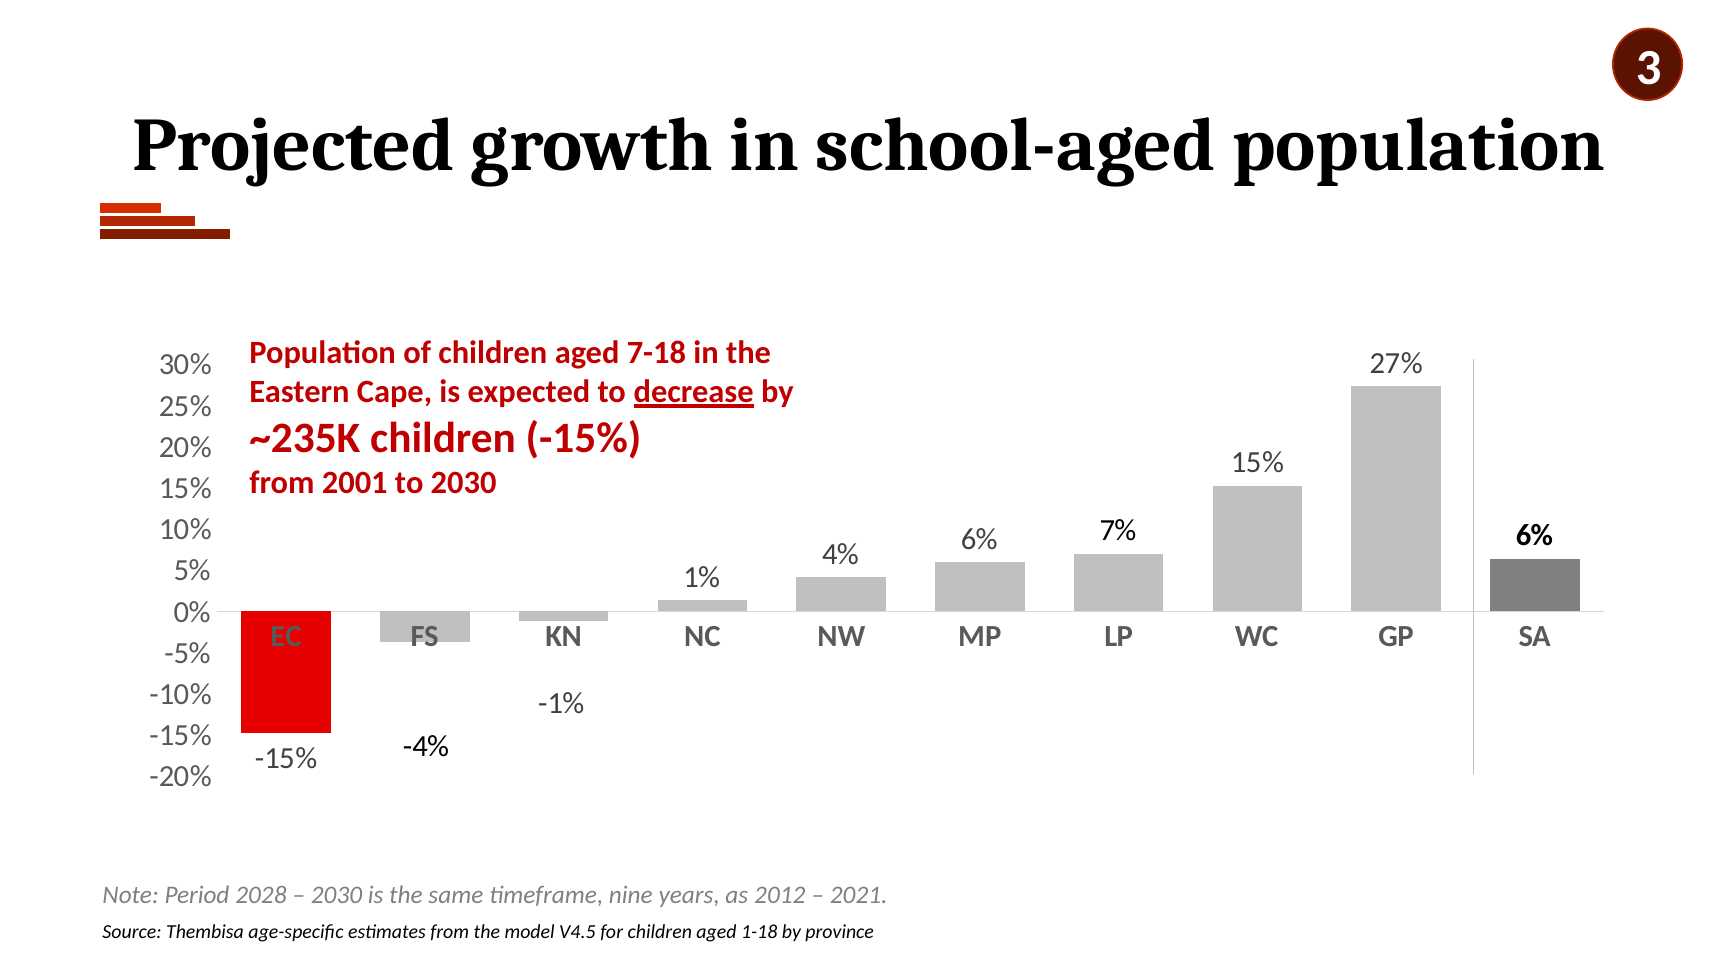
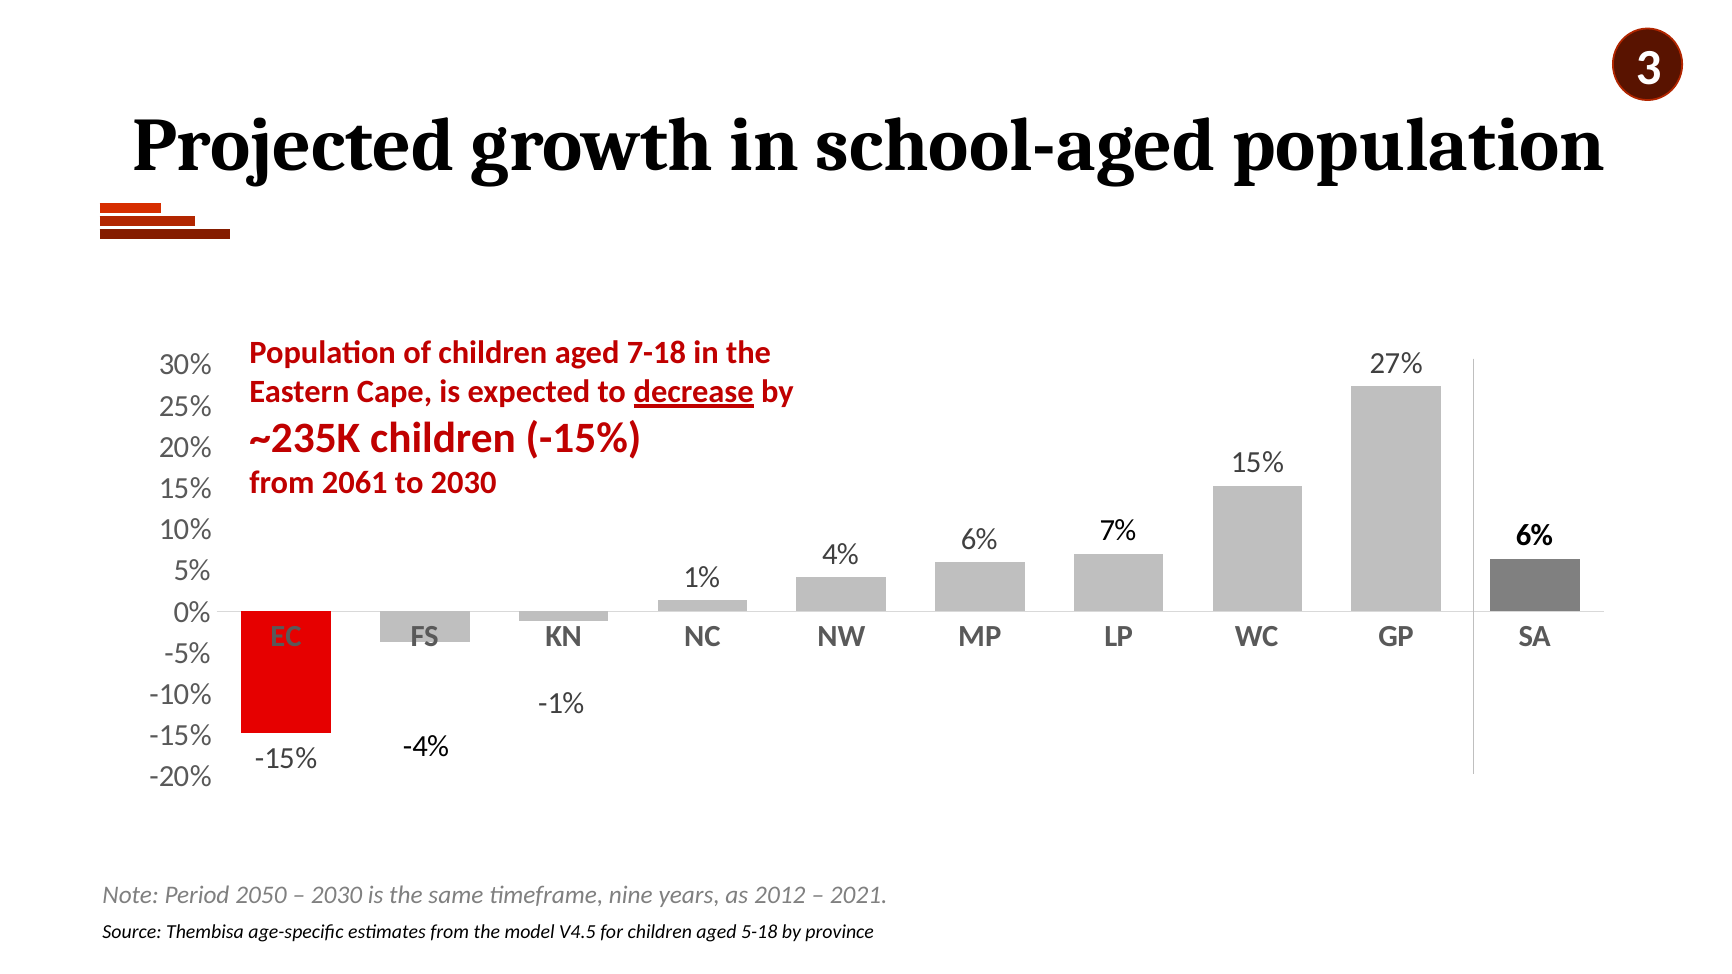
2001: 2001 -> 2061 (355, 483)
2028: 2028 -> 2050 (261, 896)
1-18: 1-18 -> 5-18 (759, 933)
